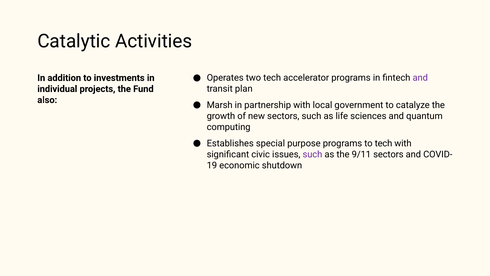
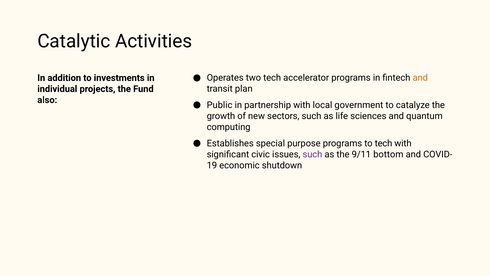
and colour: purple -> orange (420, 78)
Marsh: Marsh -> Public (220, 105)
9/11 sectors: sectors -> bottom (388, 154)
